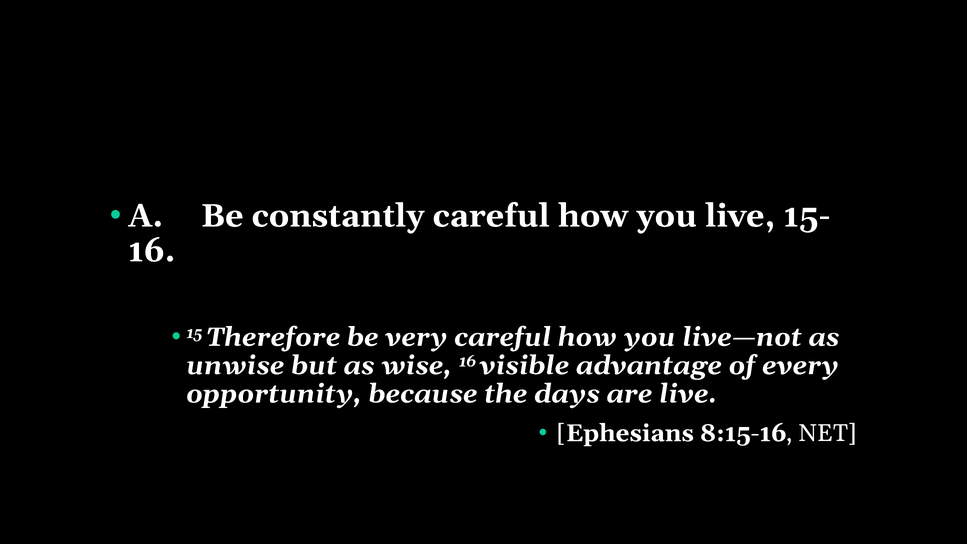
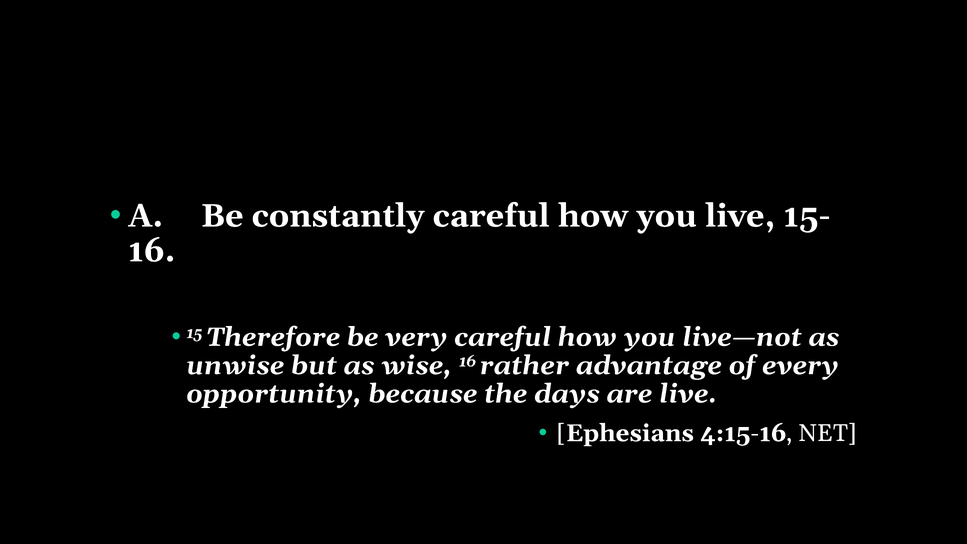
visible: visible -> rather (524, 365)
8:15-16: 8:15-16 -> 4:15-16 (743, 433)
